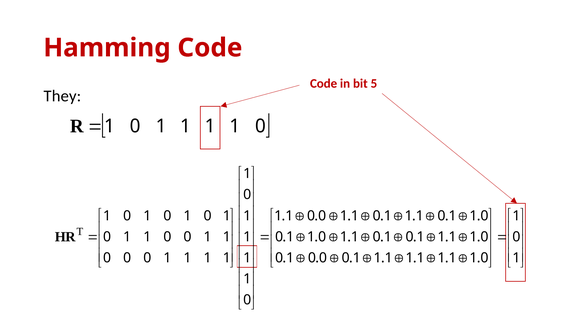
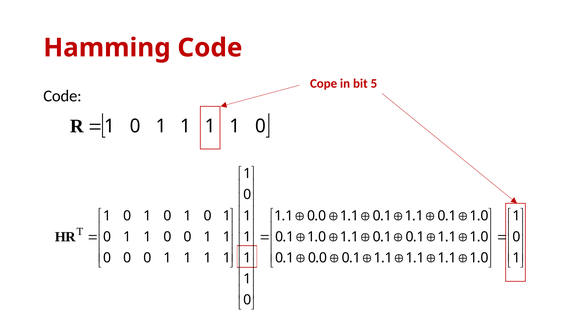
Code: Code -> Cope (324, 83)
They: They -> Code (62, 96)
